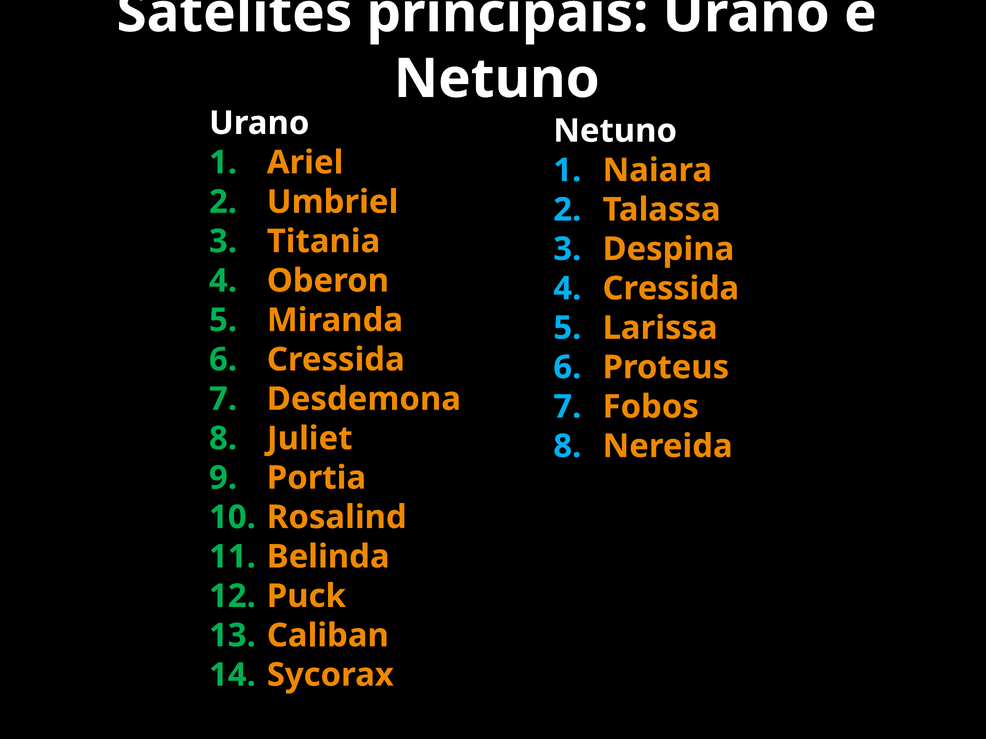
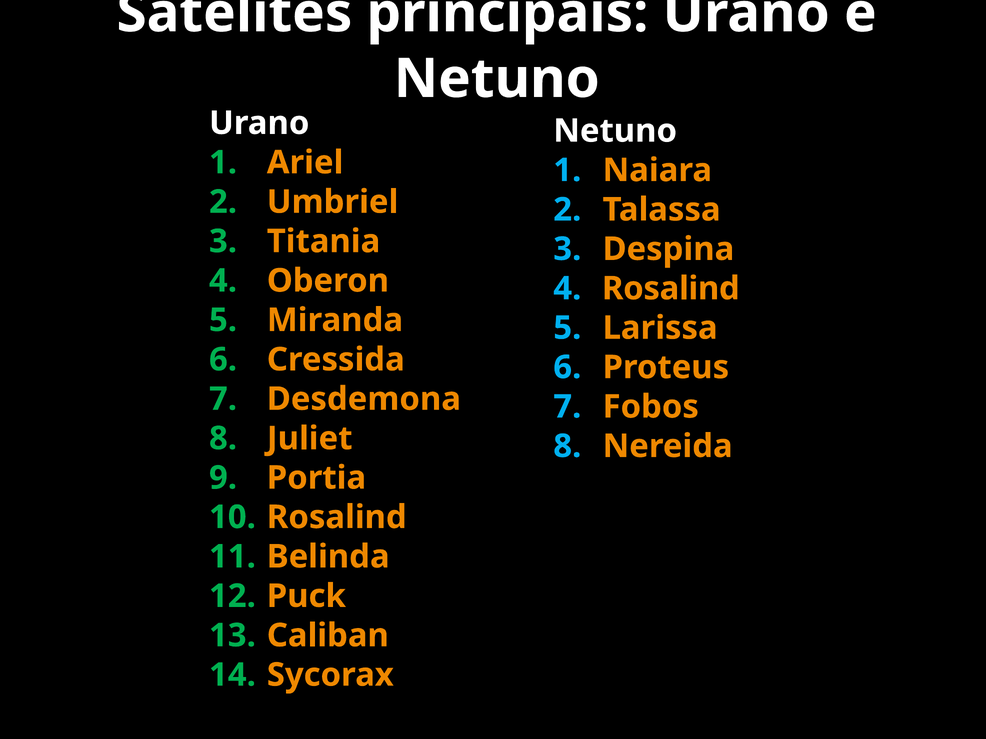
Cressida: Cressida -> Rosalind (671, 289)
